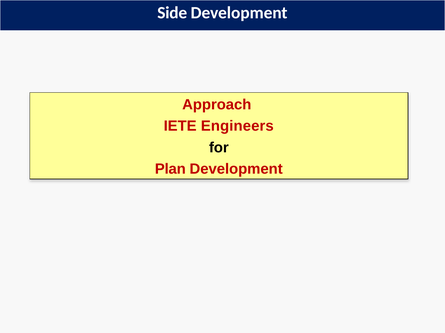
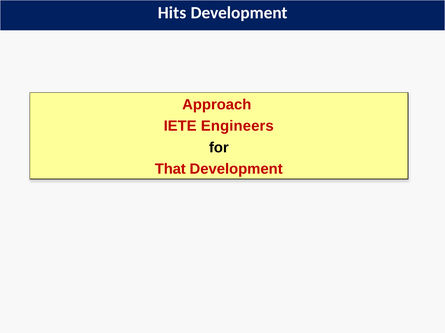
Side: Side -> Hits (172, 13)
Plan: Plan -> That (170, 169)
